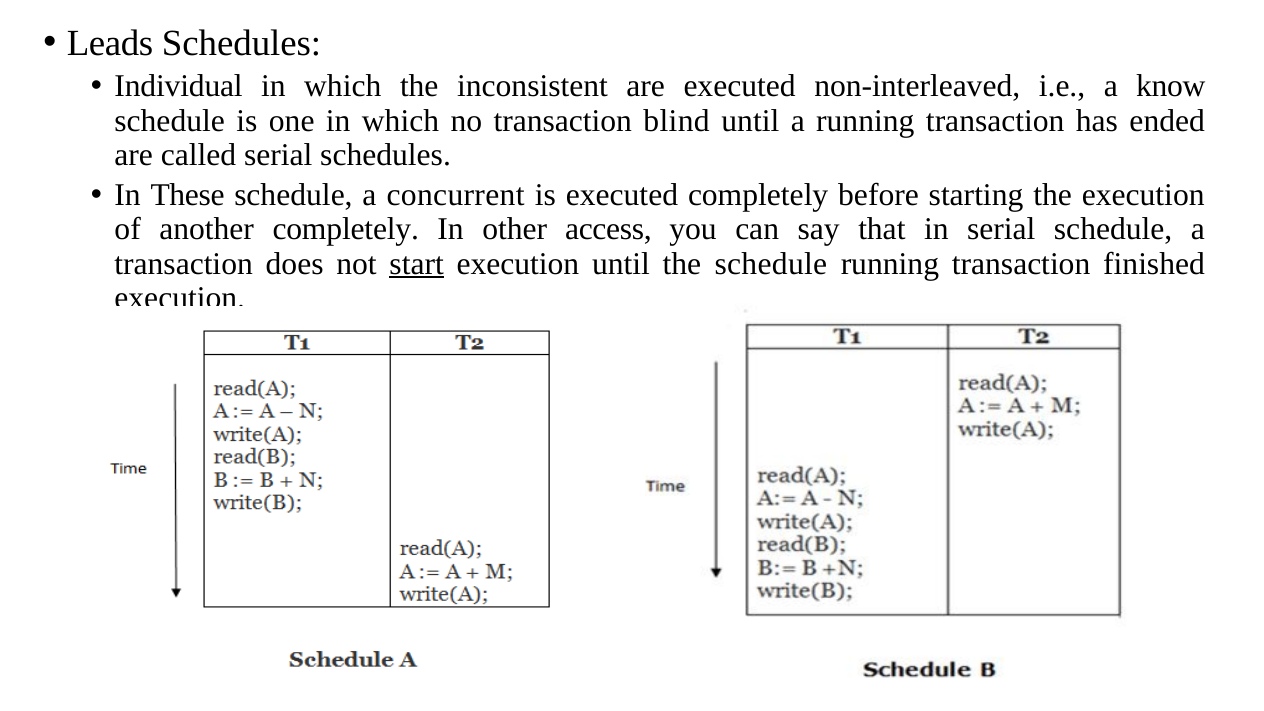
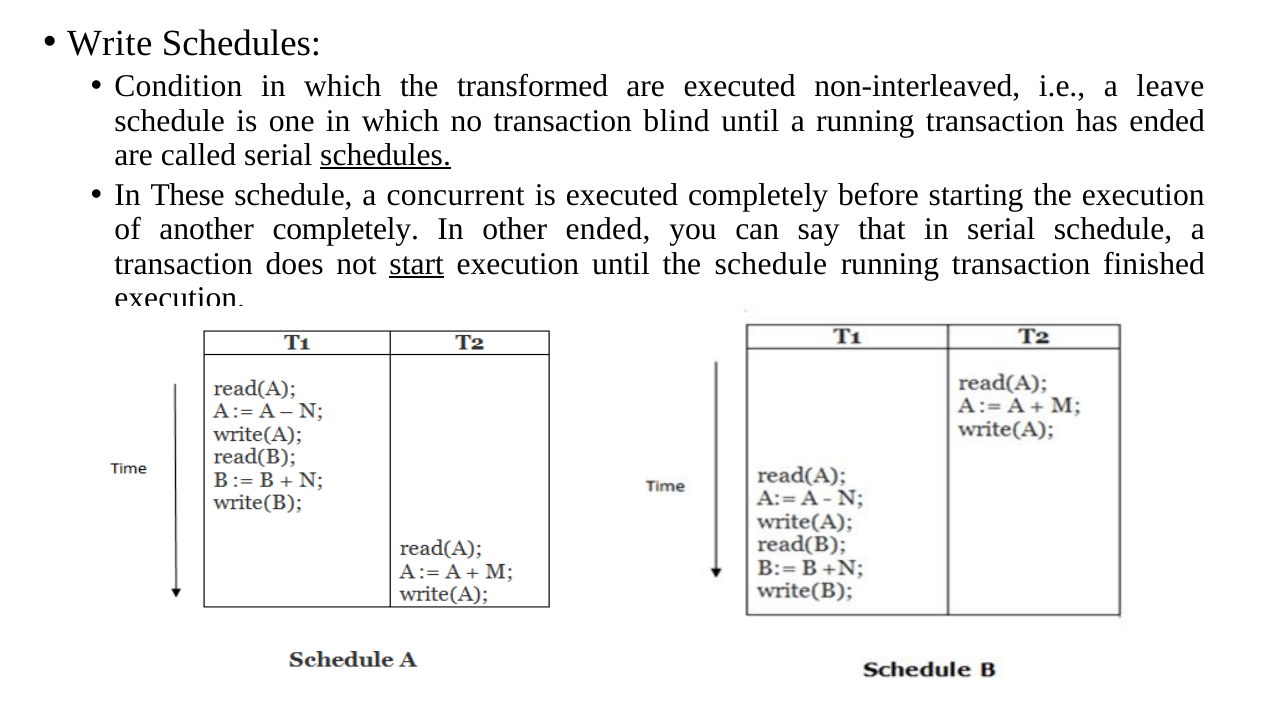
Leads: Leads -> Write (110, 43)
Individual: Individual -> Condition (178, 87)
inconsistent: inconsistent -> transformed (533, 87)
know: know -> leave (1170, 87)
schedules underline: none -> present (386, 155)
other access: access -> ended (608, 230)
